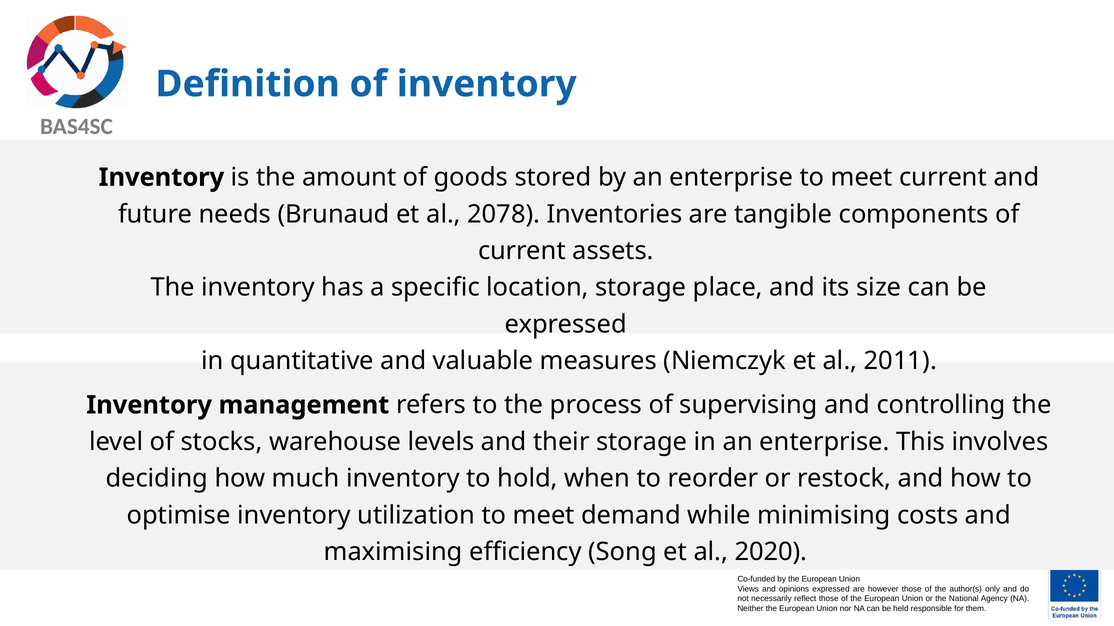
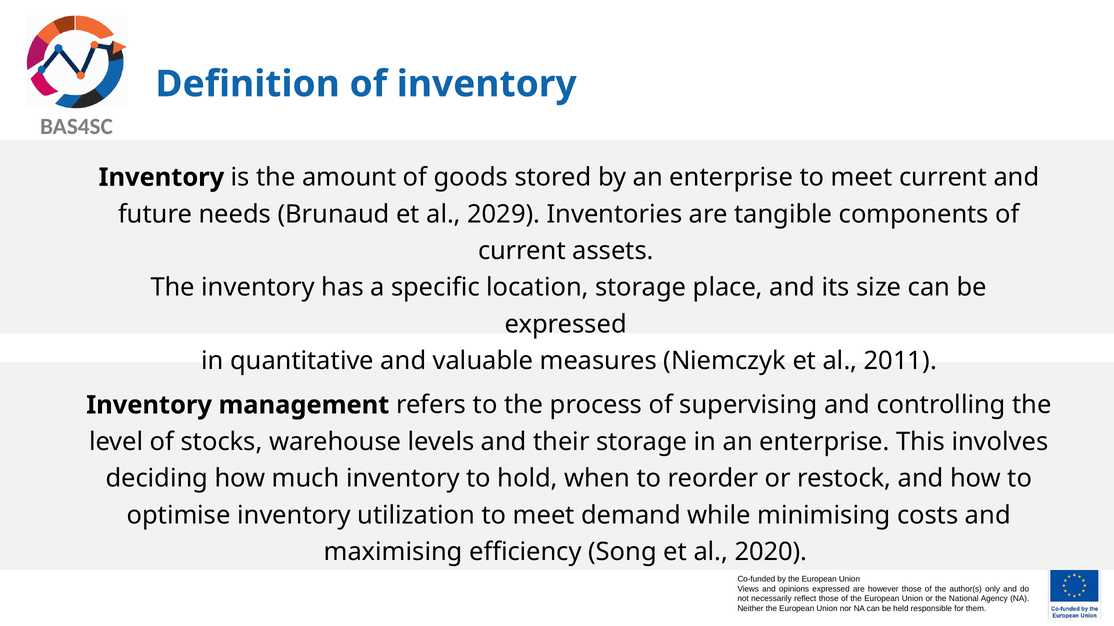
2078: 2078 -> 2029 (504, 214)
